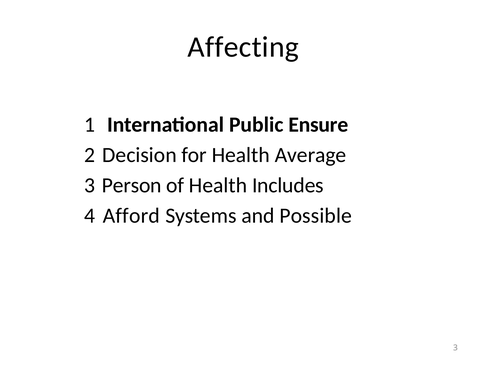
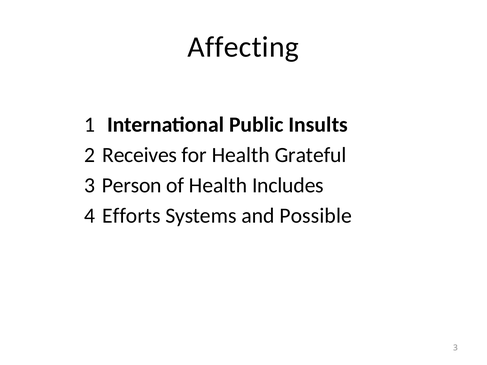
Ensure: Ensure -> Insults (318, 125)
Decision: Decision -> Receives (140, 155)
Average: Average -> Grateful (311, 155)
Afford: Afford -> Efforts (131, 216)
